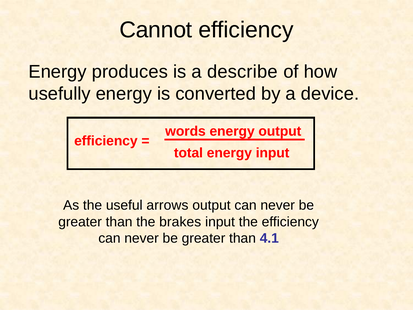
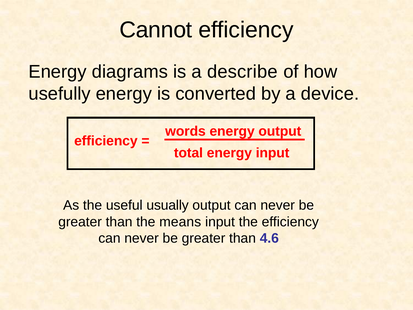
produces: produces -> diagrams (130, 72)
arrows: arrows -> usually (168, 205)
brakes: brakes -> means (180, 222)
4.1: 4.1 -> 4.6 (269, 238)
